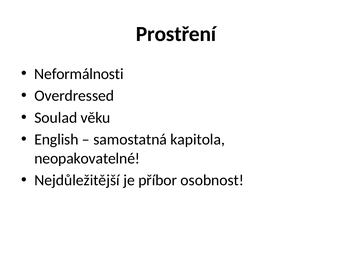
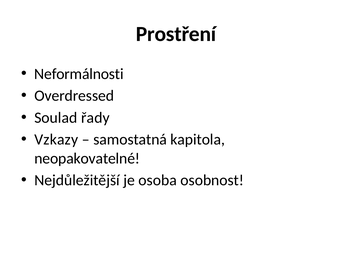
věku: věku -> řady (95, 118)
English: English -> Vzkazy (56, 140)
příbor: příbor -> osoba (158, 180)
